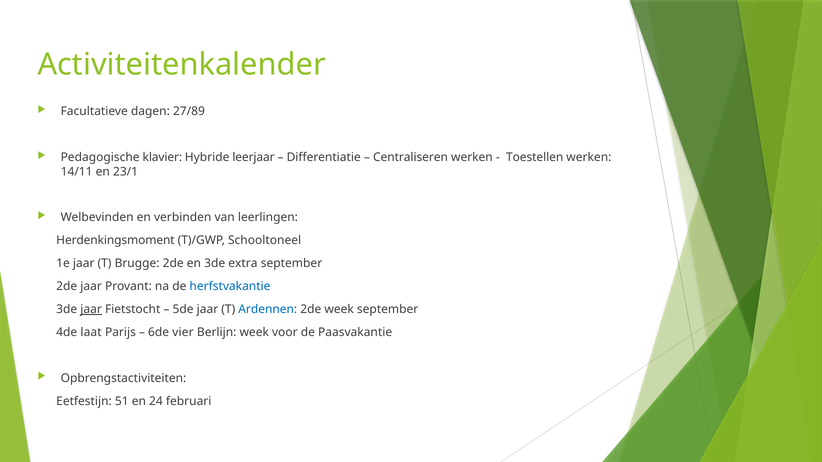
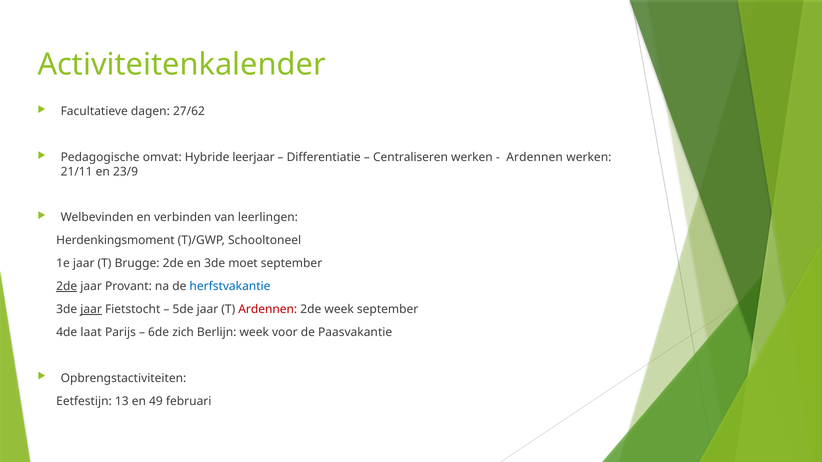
27/89: 27/89 -> 27/62 (189, 111)
klavier: klavier -> omvat (162, 157)
Toestellen: Toestellen -> Ardennen (535, 157)
14/11: 14/11 -> 21/11 (77, 172)
23/1: 23/1 -> 23/9 (126, 172)
extra: extra -> moet (243, 264)
2de underline: none -> present (67, 287)
Ardennen colour: blue -> red (268, 310)
vier: vier -> zich (183, 333)
51: 51 -> 13 (122, 401)
24: 24 -> 49 (156, 401)
